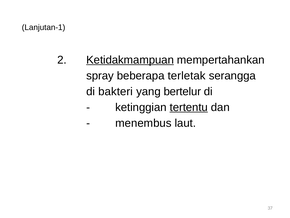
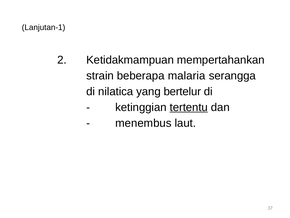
Ketidakmampuan underline: present -> none (130, 60)
spray: spray -> strain (100, 76)
terletak: terletak -> malaria (187, 76)
bakteri: bakteri -> nilatica (116, 91)
